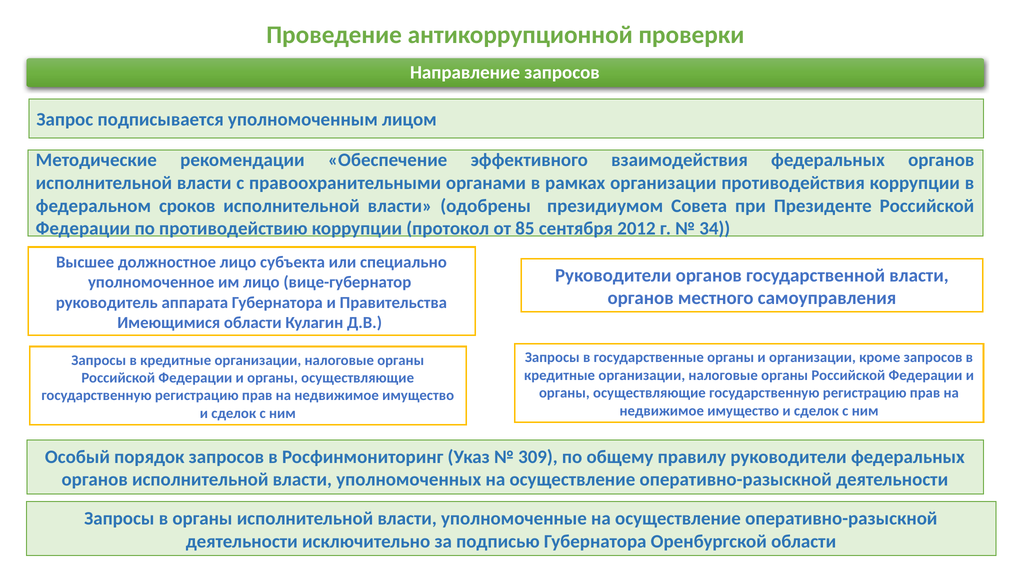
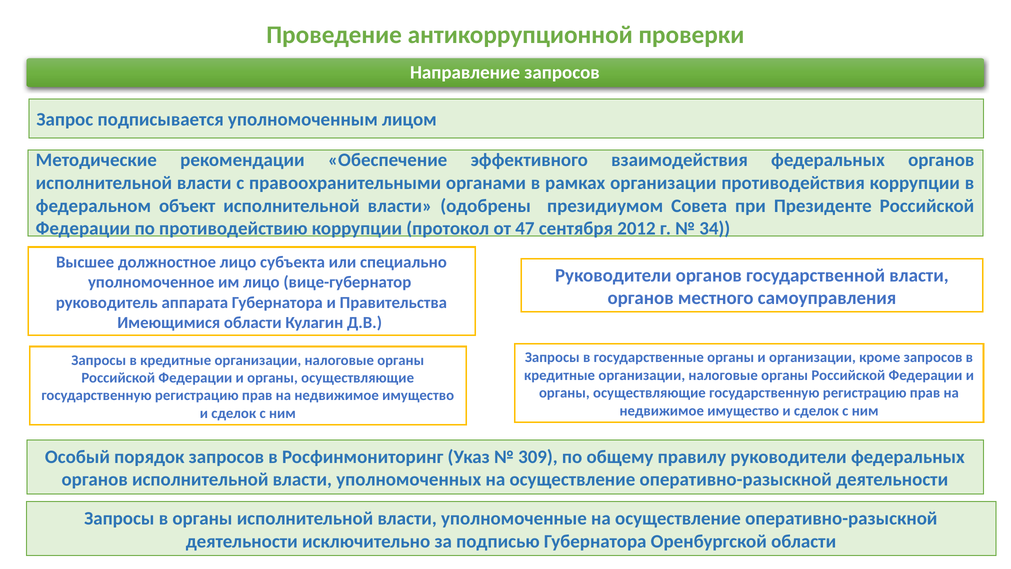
сроков: сроков -> объект (187, 206)
85: 85 -> 47 (525, 228)
